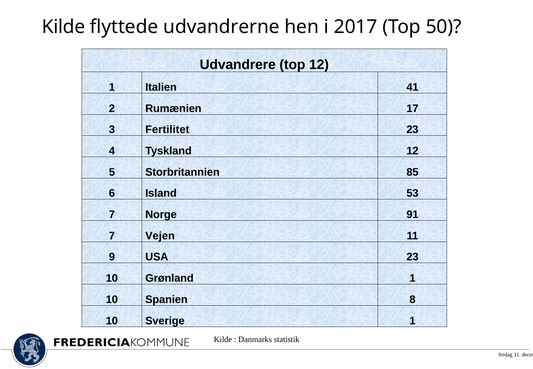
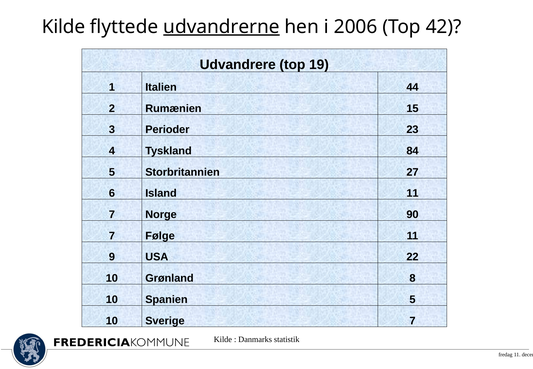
udvandrerne underline: none -> present (221, 27)
2017: 2017 -> 2006 (356, 27)
50: 50 -> 42 (444, 27)
top 12: 12 -> 19 (319, 65)
41: 41 -> 44 (412, 87)
17: 17 -> 15 (412, 108)
Fertilitet: Fertilitet -> Perioder (167, 130)
Tyskland 12: 12 -> 84 (412, 151)
85: 85 -> 27 (412, 172)
Island 53: 53 -> 11 (412, 193)
91: 91 -> 90 (413, 215)
Vejen: Vejen -> Følge (160, 236)
USA 23: 23 -> 22 (412, 257)
Grønland 1: 1 -> 8 (412, 278)
Spanien 8: 8 -> 5 (412, 300)
Sverige 1: 1 -> 7 (412, 321)
